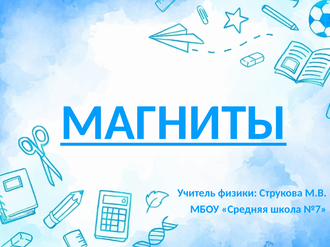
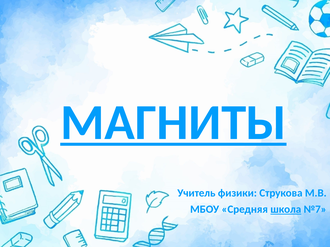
школа underline: none -> present (286, 210)
